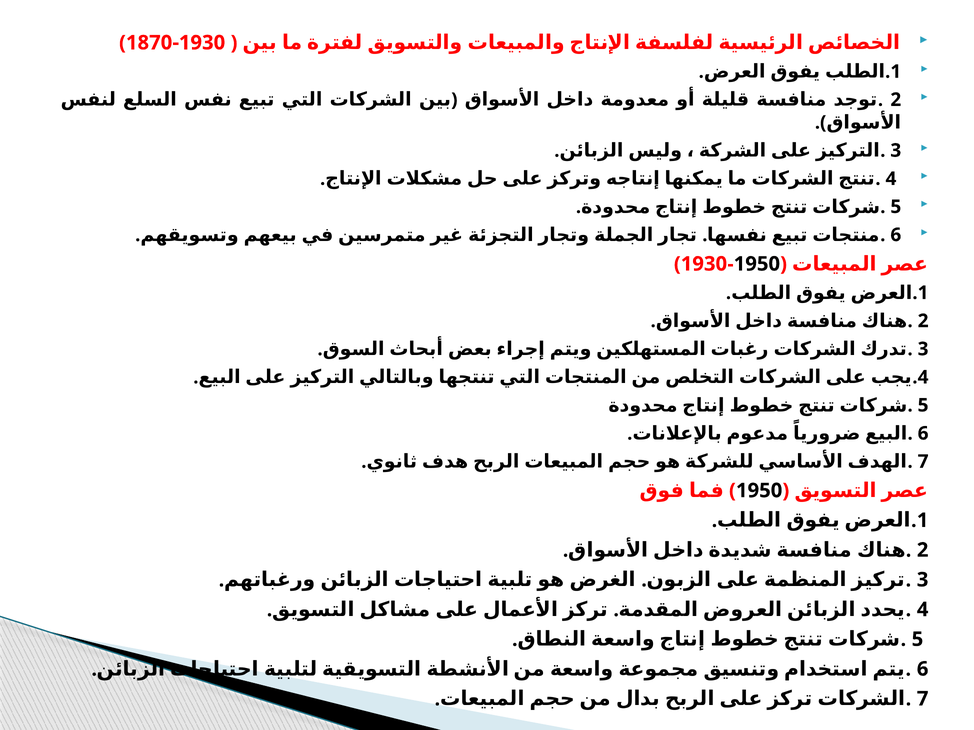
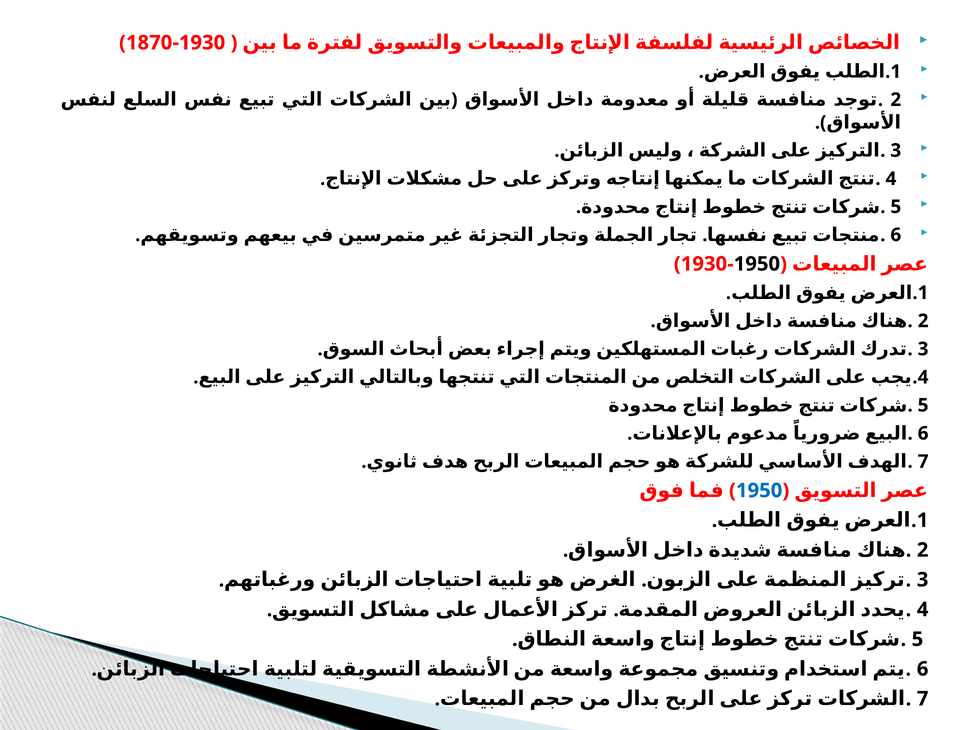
1950 colour: black -> blue (759, 491)
